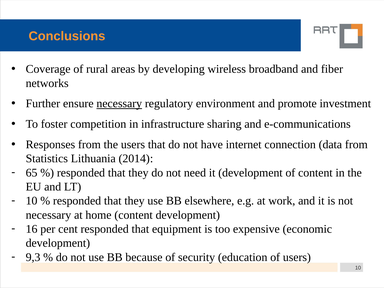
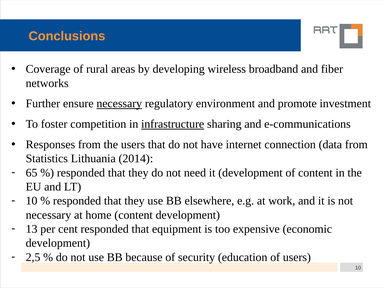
infrastructure underline: none -> present (173, 124)
16: 16 -> 13 (32, 229)
9,3: 9,3 -> 2,5 (33, 257)
